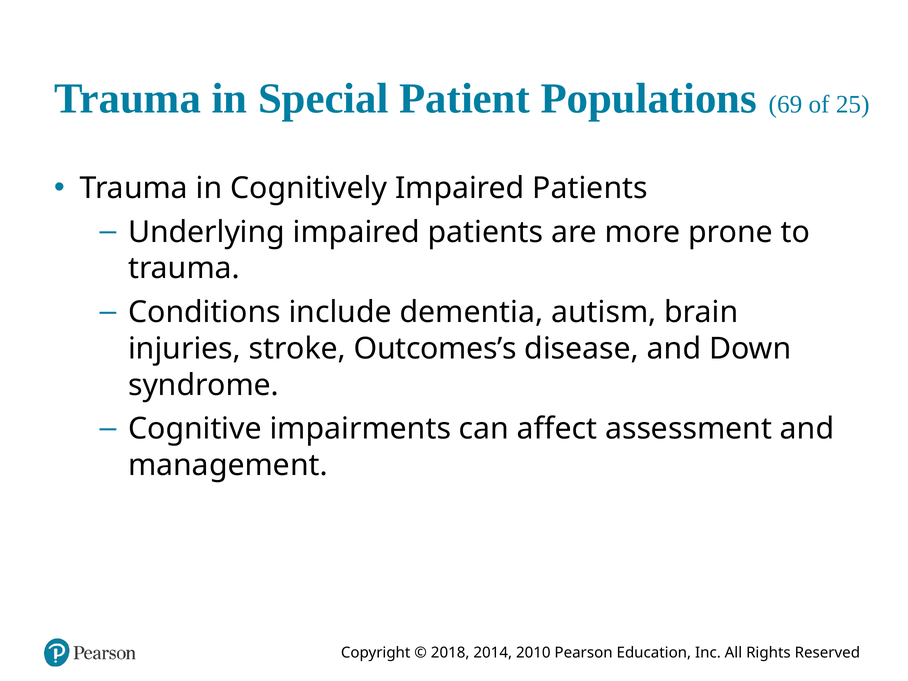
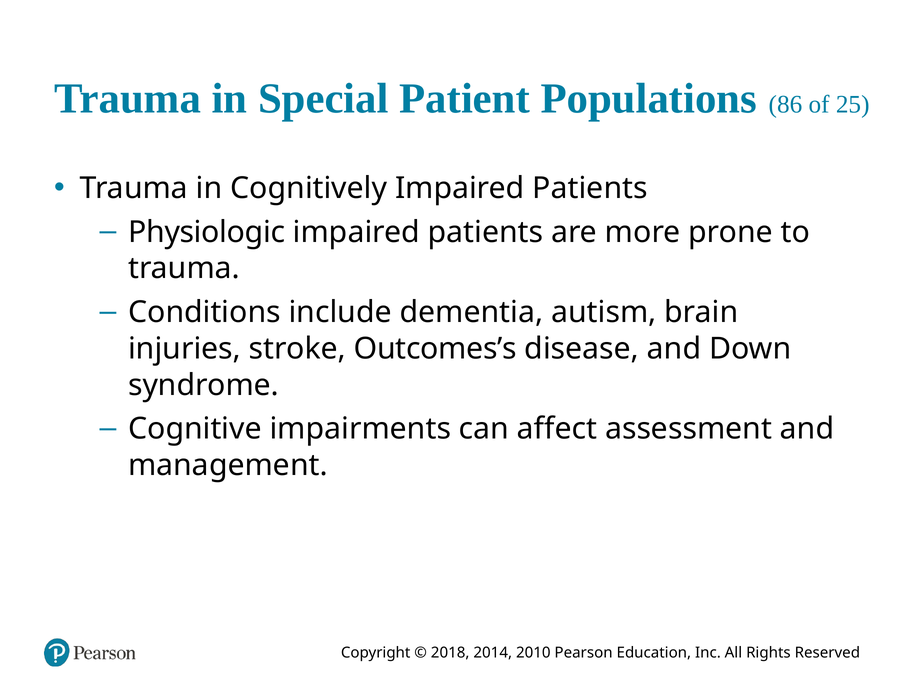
69: 69 -> 86 (785, 104)
Underlying: Underlying -> Physiologic (207, 232)
